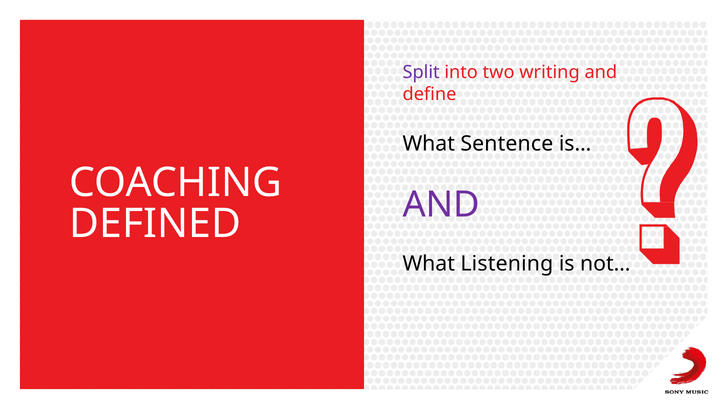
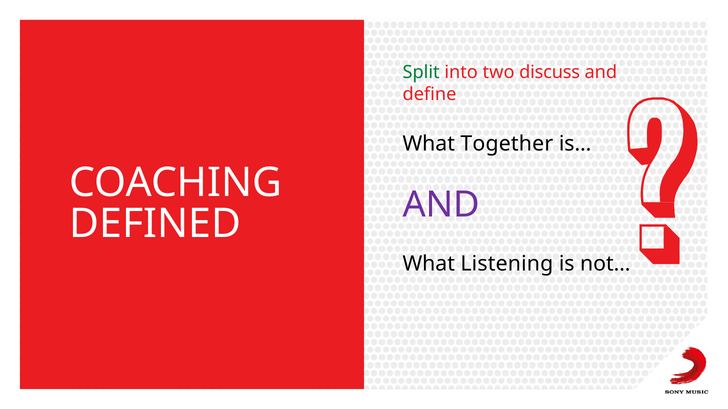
Split colour: purple -> green (421, 73)
writing: writing -> discuss (550, 73)
Sentence: Sentence -> Together (507, 144)
